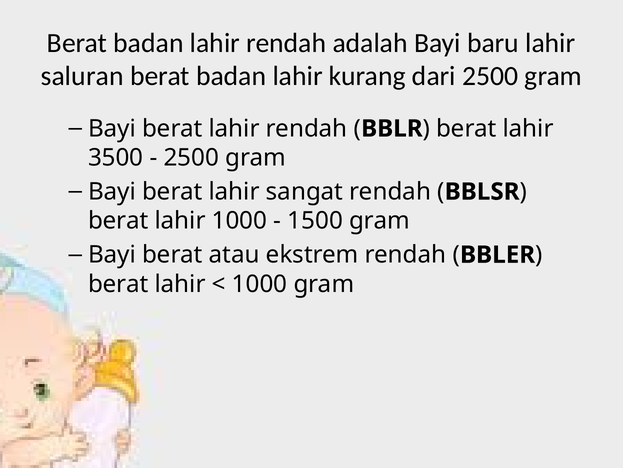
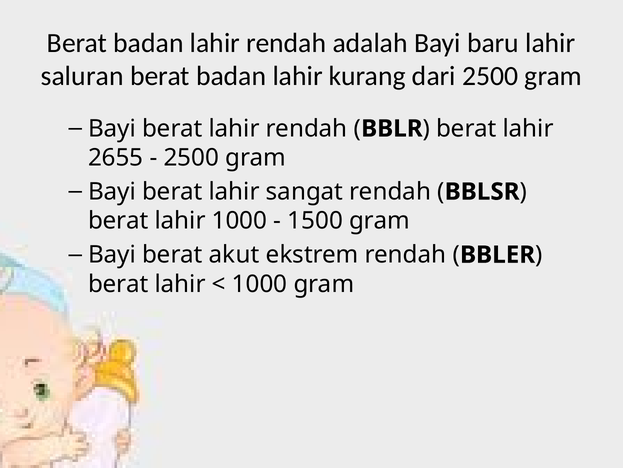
3500: 3500 -> 2655 (116, 157)
atau: atau -> akut (234, 254)
